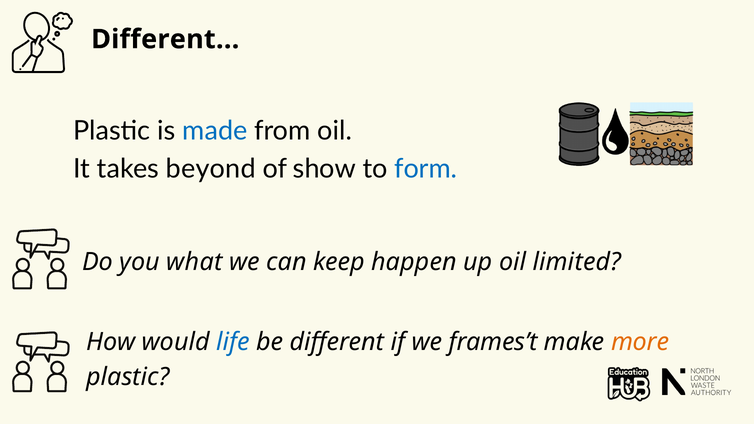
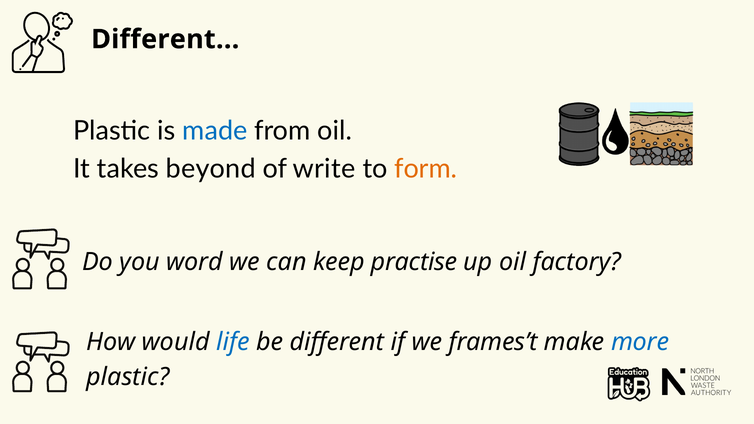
show: show -> write (324, 169)
form colour: blue -> orange (426, 169)
what: what -> word (195, 262)
happen: happen -> practise (414, 262)
limited: limited -> factory (577, 262)
more colour: orange -> blue (640, 342)
